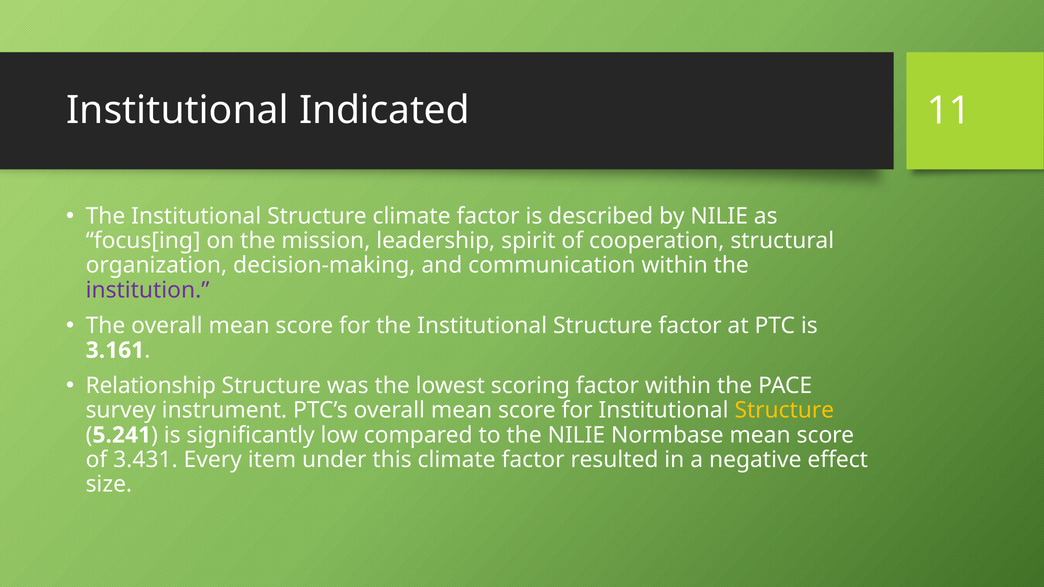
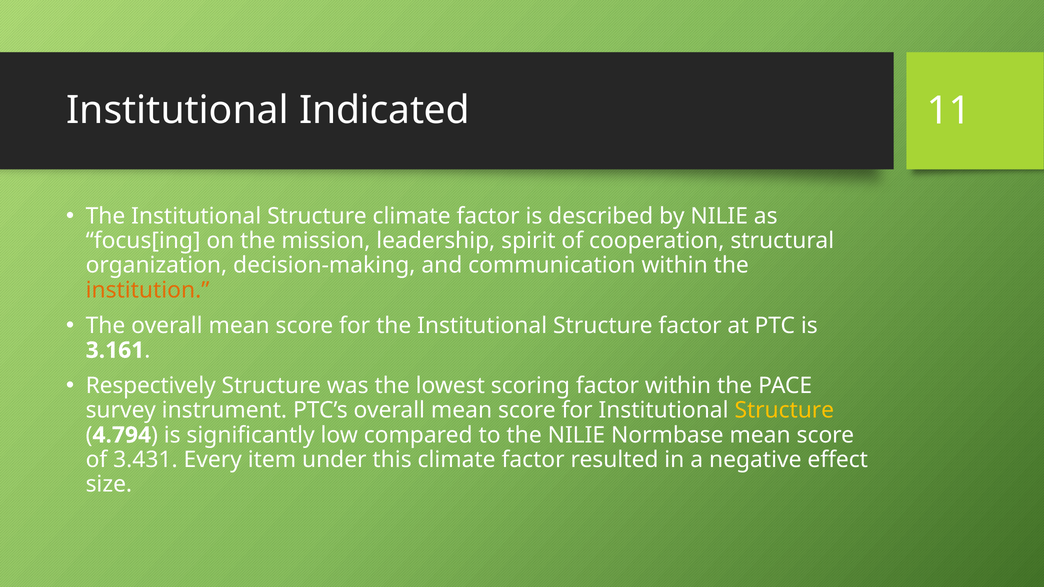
institution colour: purple -> orange (148, 290)
Relationship: Relationship -> Respectively (151, 386)
5.241: 5.241 -> 4.794 (122, 435)
